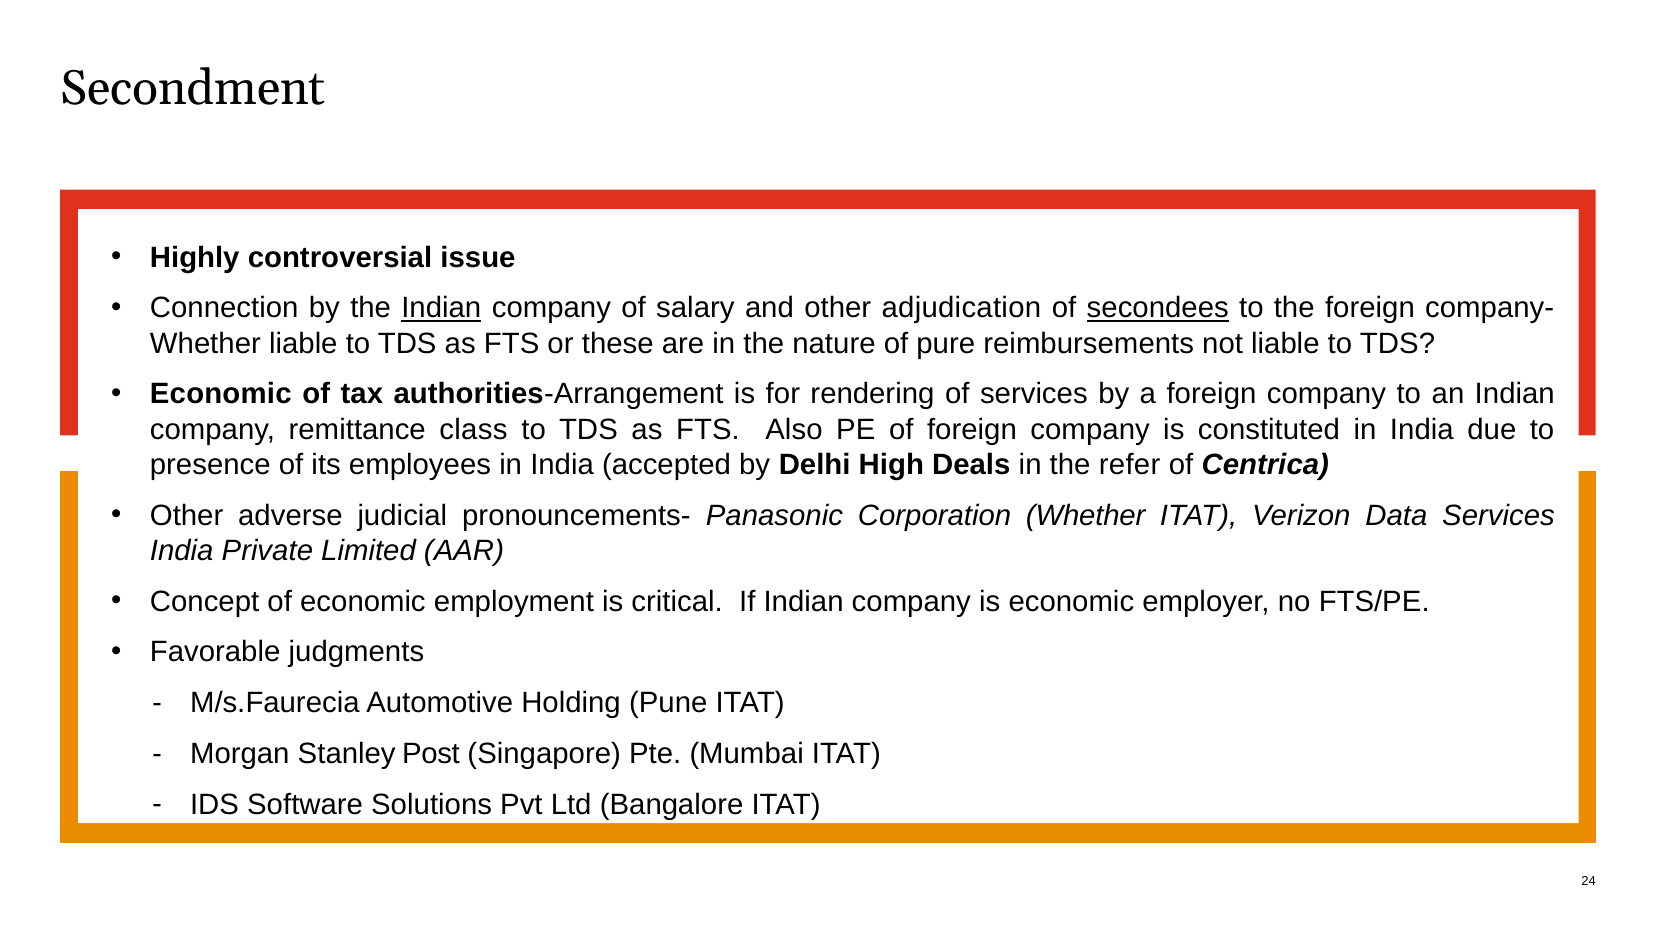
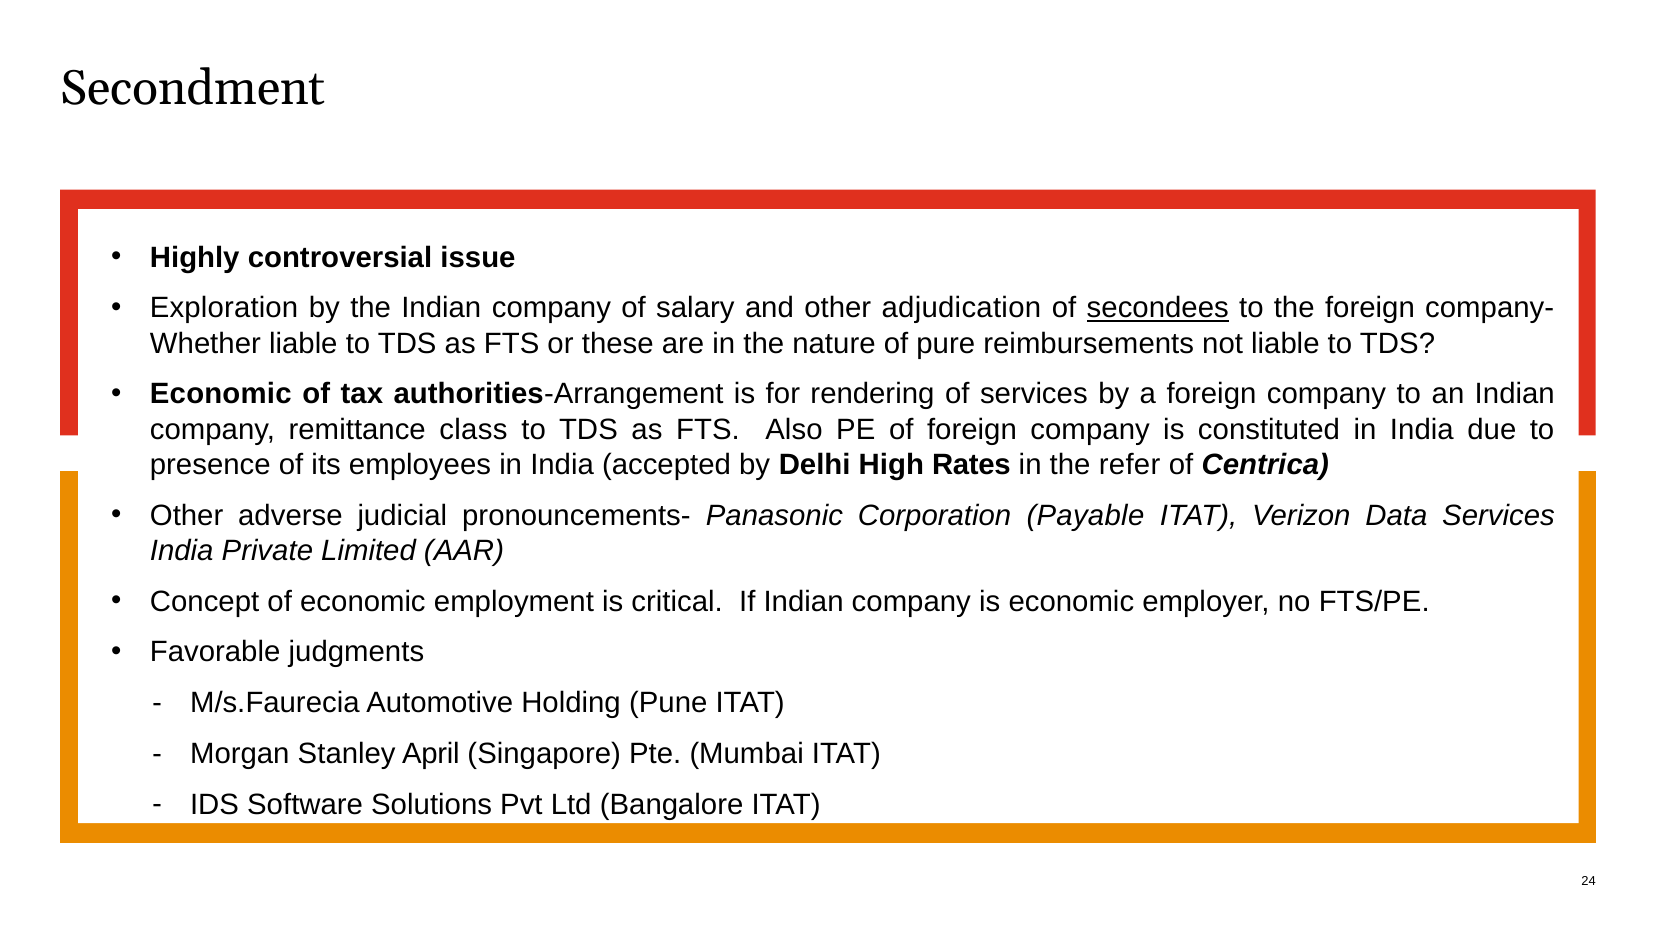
Connection: Connection -> Exploration (224, 308)
Indian underline: present -> none (441, 308)
Deals: Deals -> Rates (971, 464)
Corporation Whether: Whether -> Payable (1085, 515)
Post: Post -> April (431, 753)
